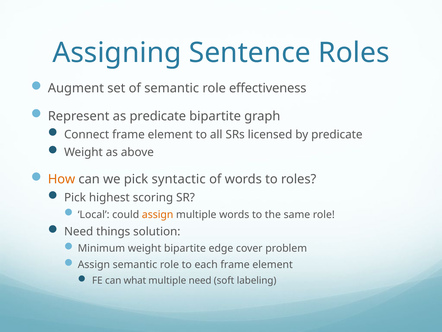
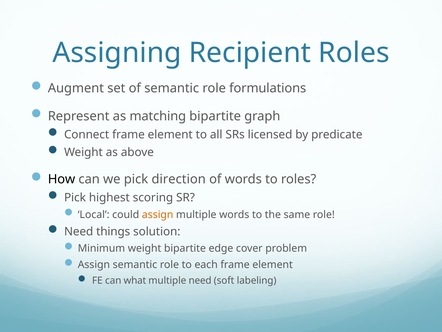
Sentence: Sentence -> Recipient (250, 53)
effectiveness: effectiveness -> formulations (268, 88)
as predicate: predicate -> matching (158, 116)
How colour: orange -> black (62, 179)
syntactic: syntactic -> direction (179, 179)
